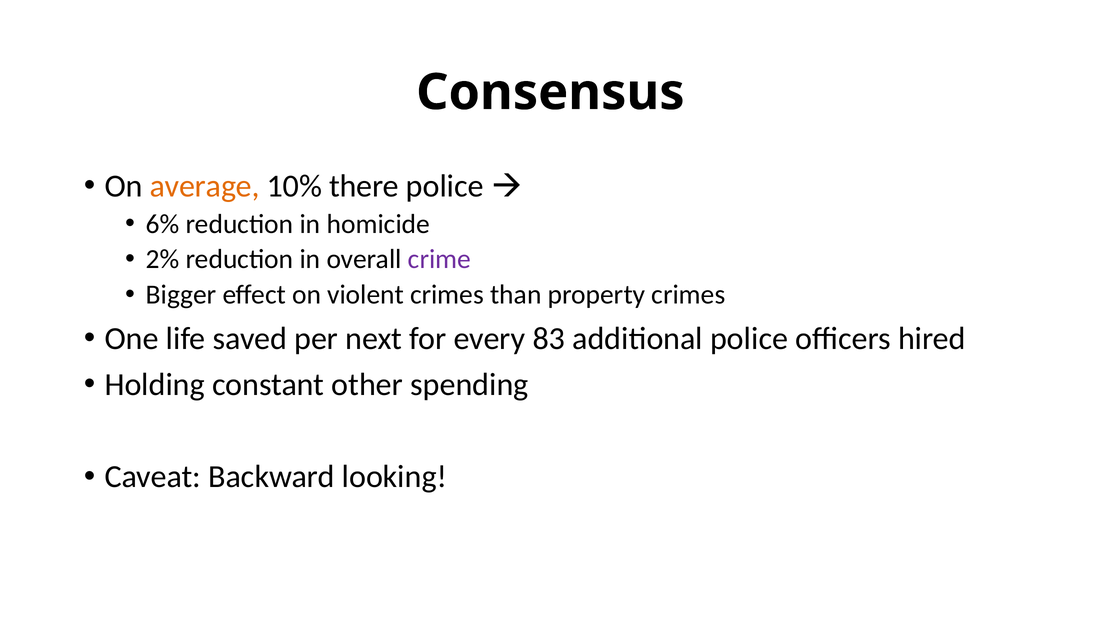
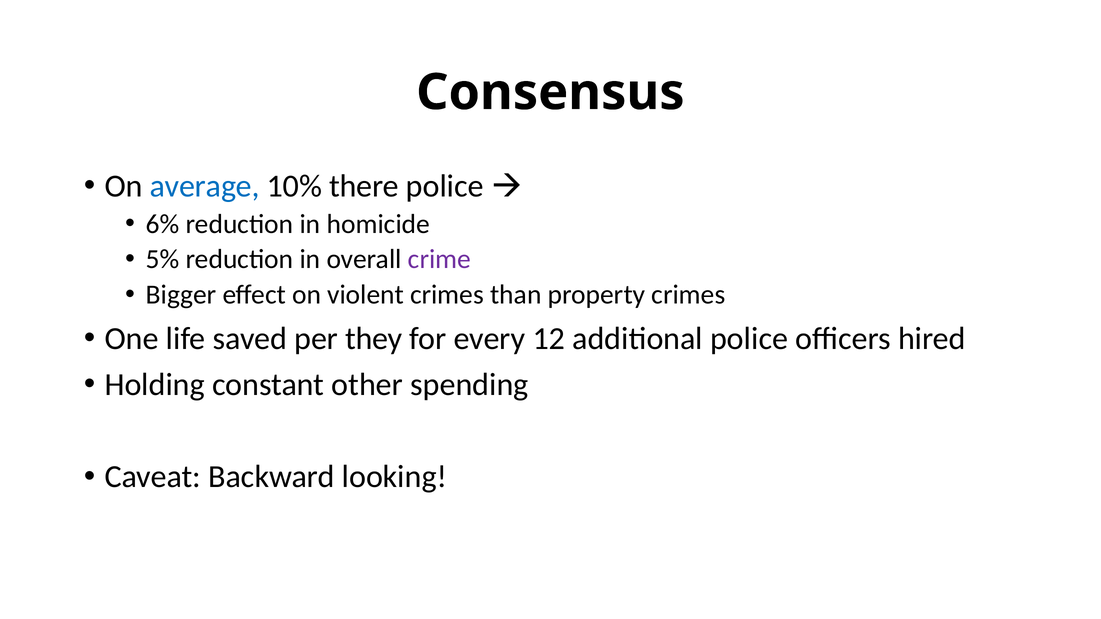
average colour: orange -> blue (205, 186)
2%: 2% -> 5% (163, 260)
next: next -> they (374, 339)
83: 83 -> 12 (549, 339)
